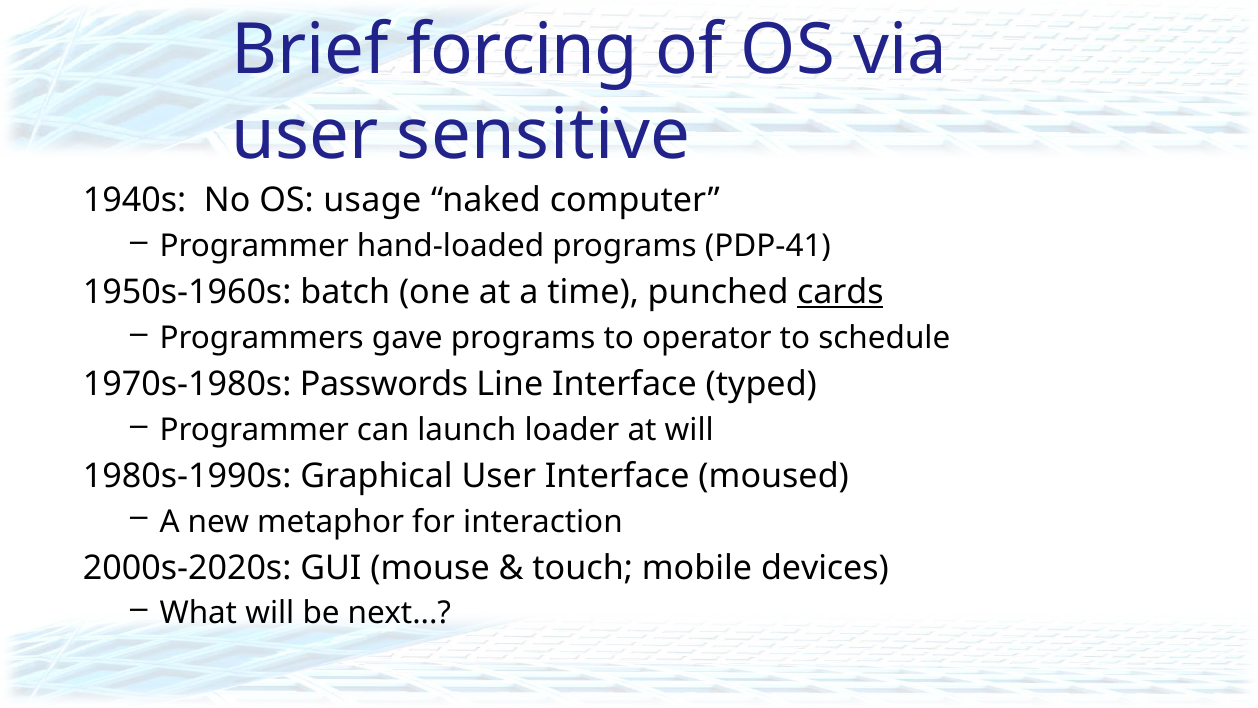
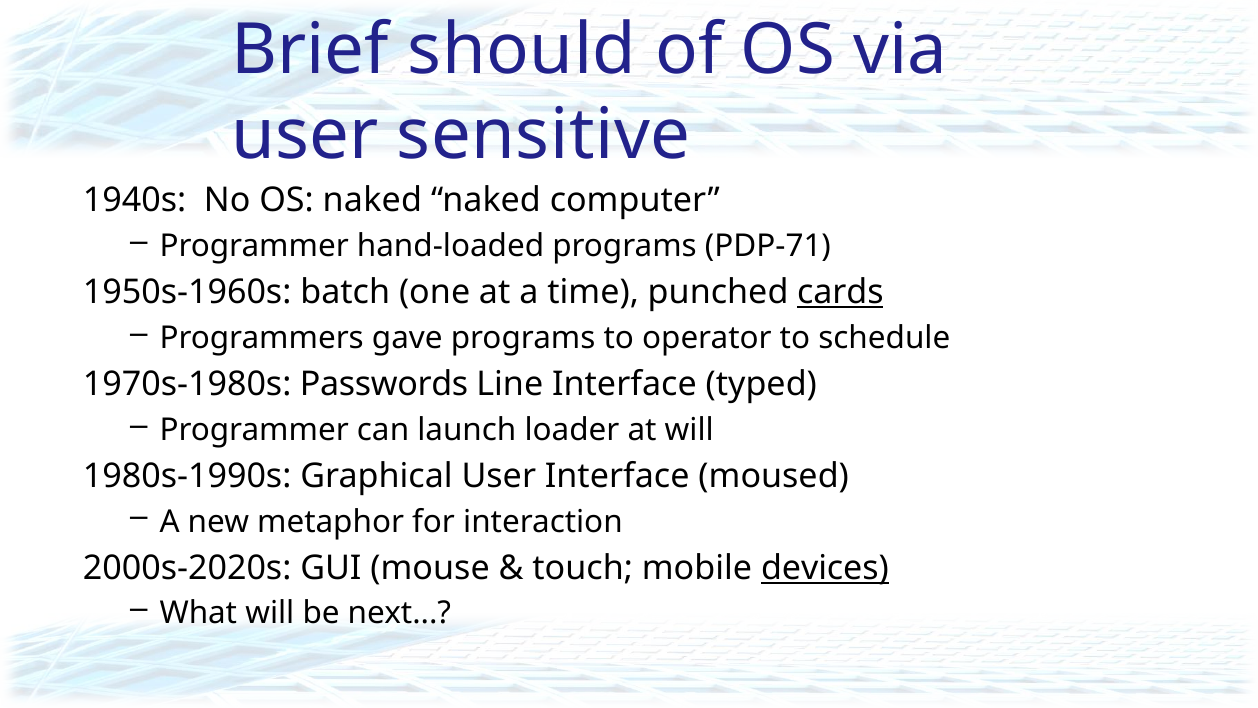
forcing: forcing -> should (522, 50)
OS usage: usage -> naked (372, 201)
PDP-41: PDP-41 -> PDP-71 (768, 246)
devices underline: none -> present (825, 568)
